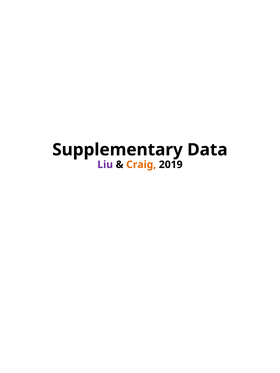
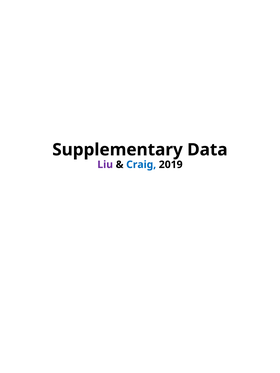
Craig colour: orange -> blue (141, 165)
